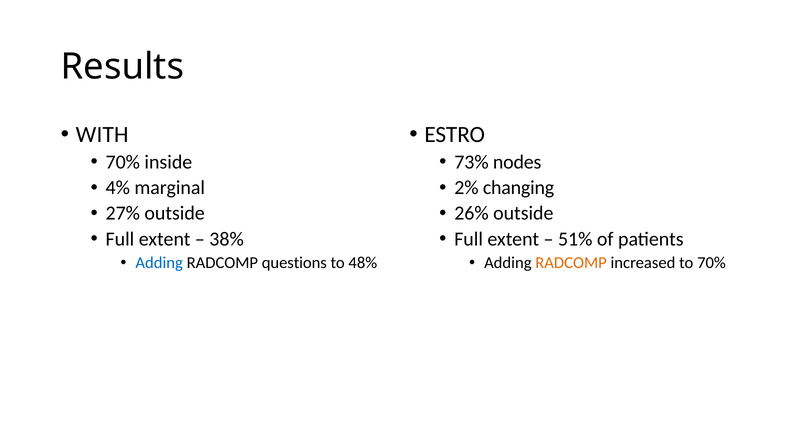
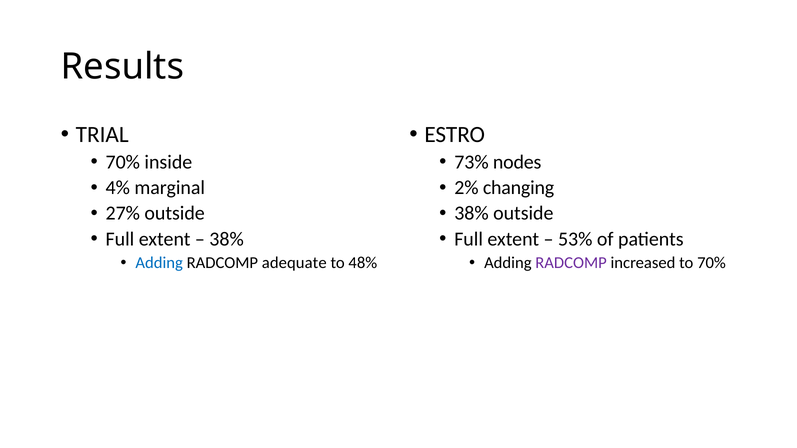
WITH: WITH -> TRIAL (102, 135)
26%: 26% -> 38% (471, 214)
51%: 51% -> 53% (575, 239)
questions: questions -> adequate (294, 263)
RADCOMP colour: orange -> purple (571, 263)
